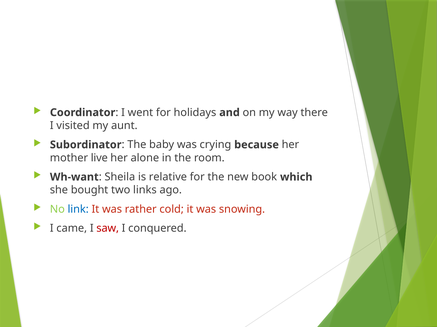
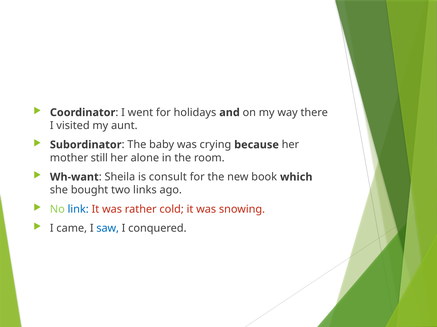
live: live -> still (99, 158)
relative: relative -> consult (168, 177)
saw colour: red -> blue (108, 229)
